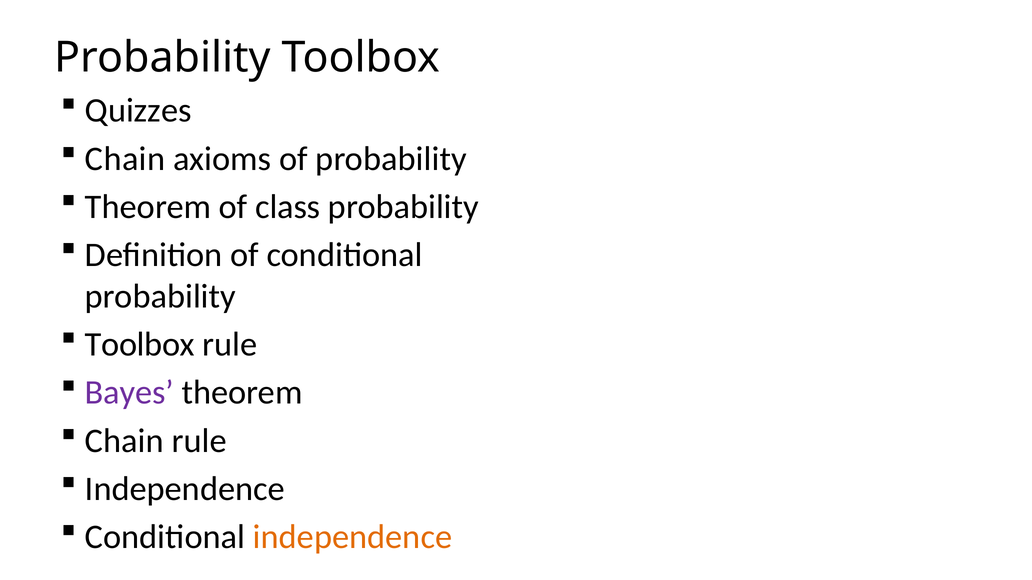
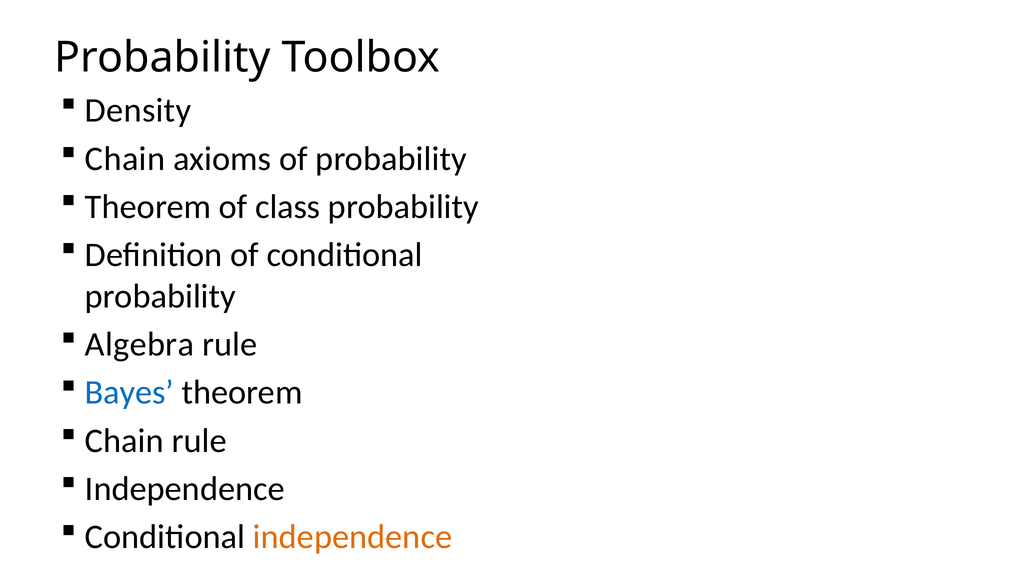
Quizzes: Quizzes -> Density (138, 111)
Toolbox: Toolbox -> Algebra (140, 345)
Bayes colour: purple -> blue (129, 393)
